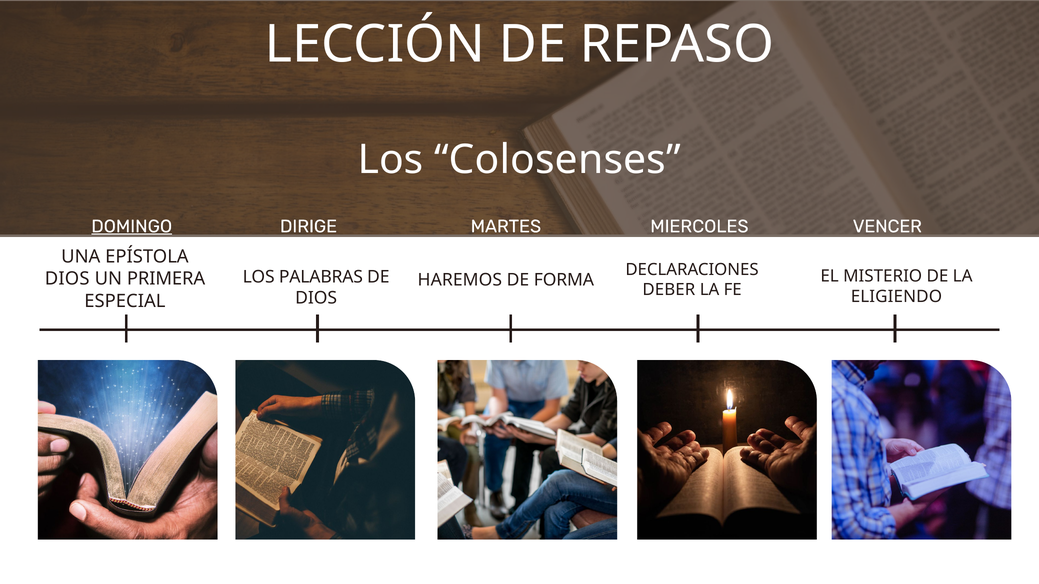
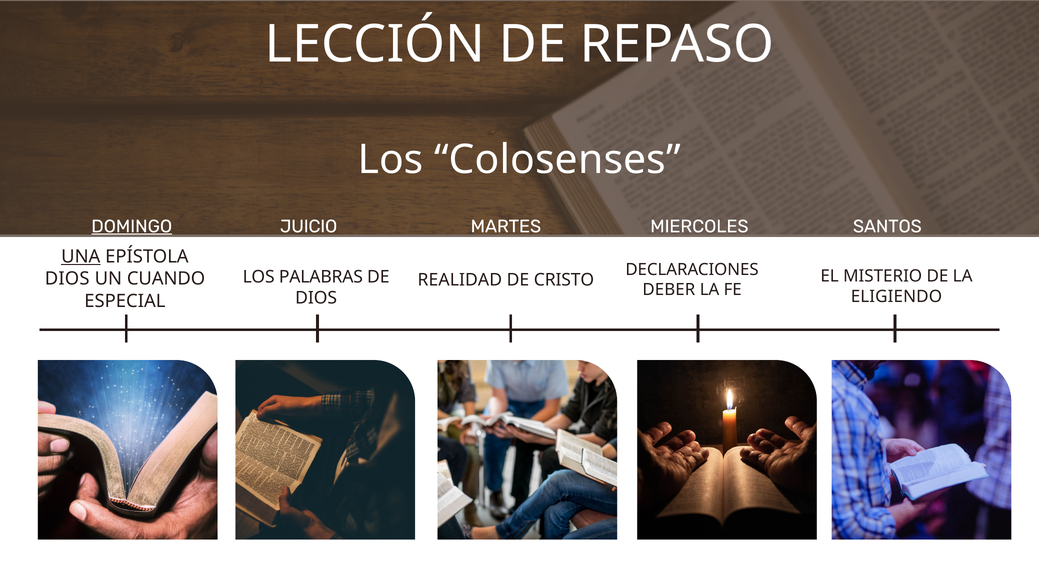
DIRIGE: DIRIGE -> JUICIO (309, 227)
VENCER: VENCER -> SANTOS (887, 227)
UNA underline: none -> present (81, 257)
PRIMERA: PRIMERA -> CUANDO (166, 279)
HAREMOS: HAREMOS -> REALIDAD (460, 280)
FORMA: FORMA -> CRISTO (564, 280)
